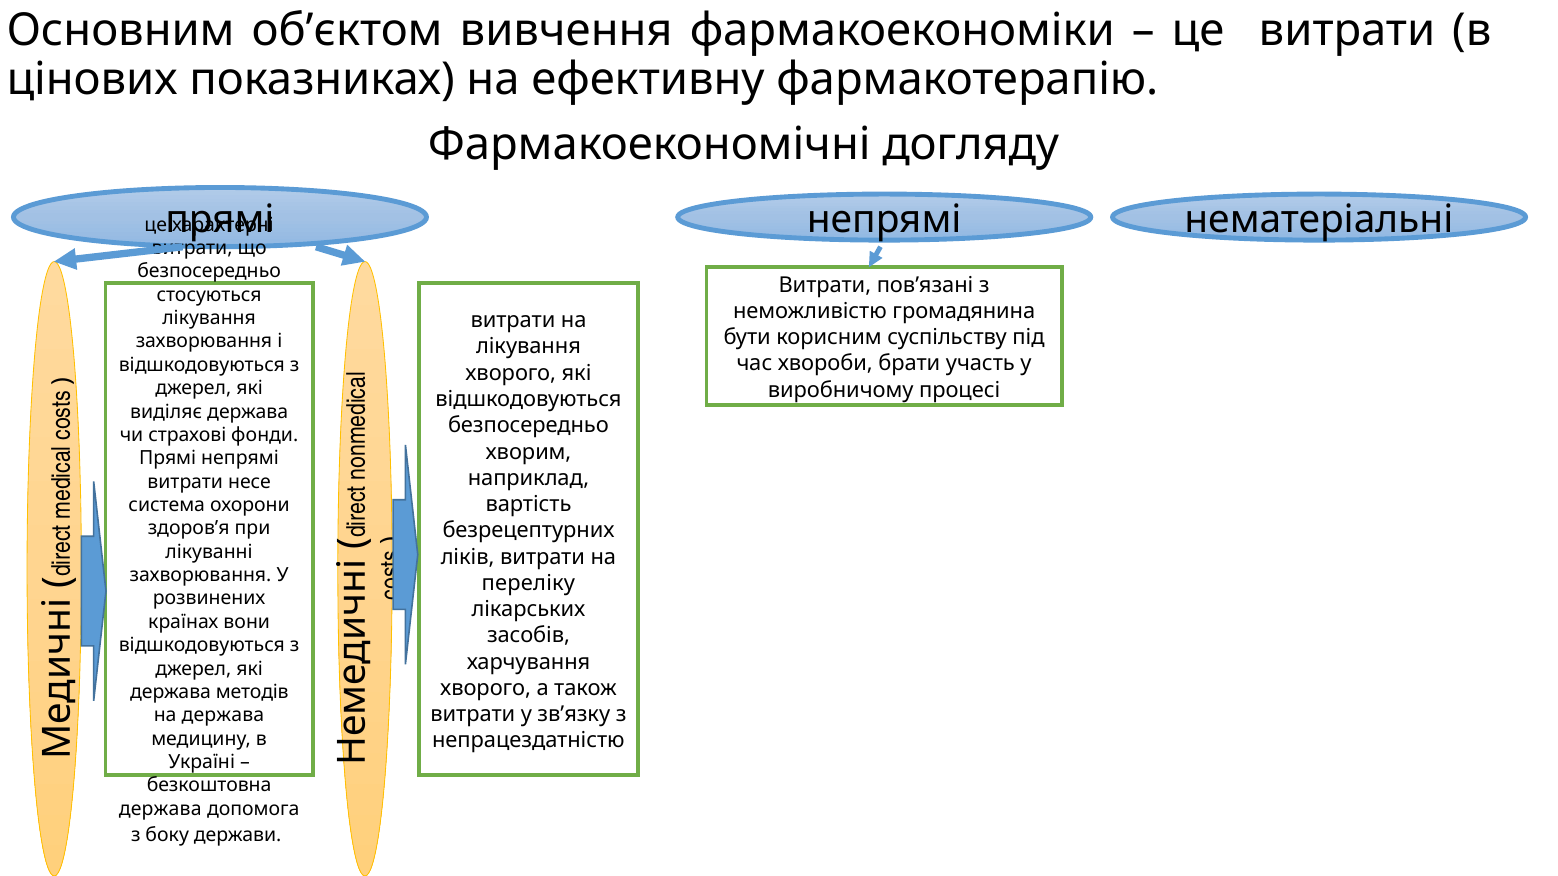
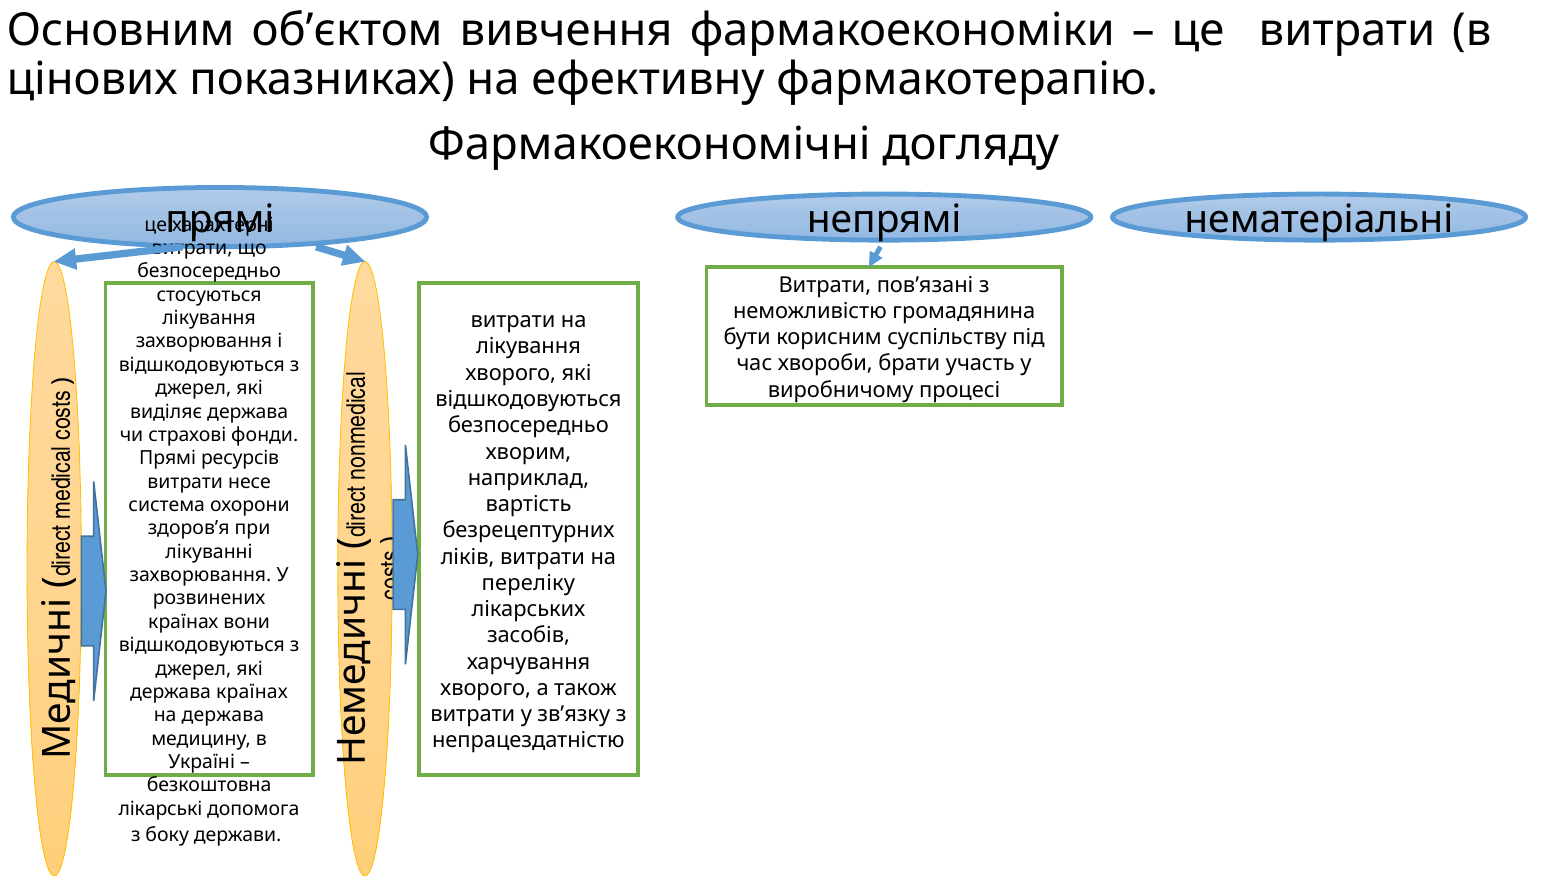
непрямі: непрямі -> ресурсів (240, 459)
держава методів: методів -> країнах (252, 692)
держава: держава -> лікарські (160, 809)
